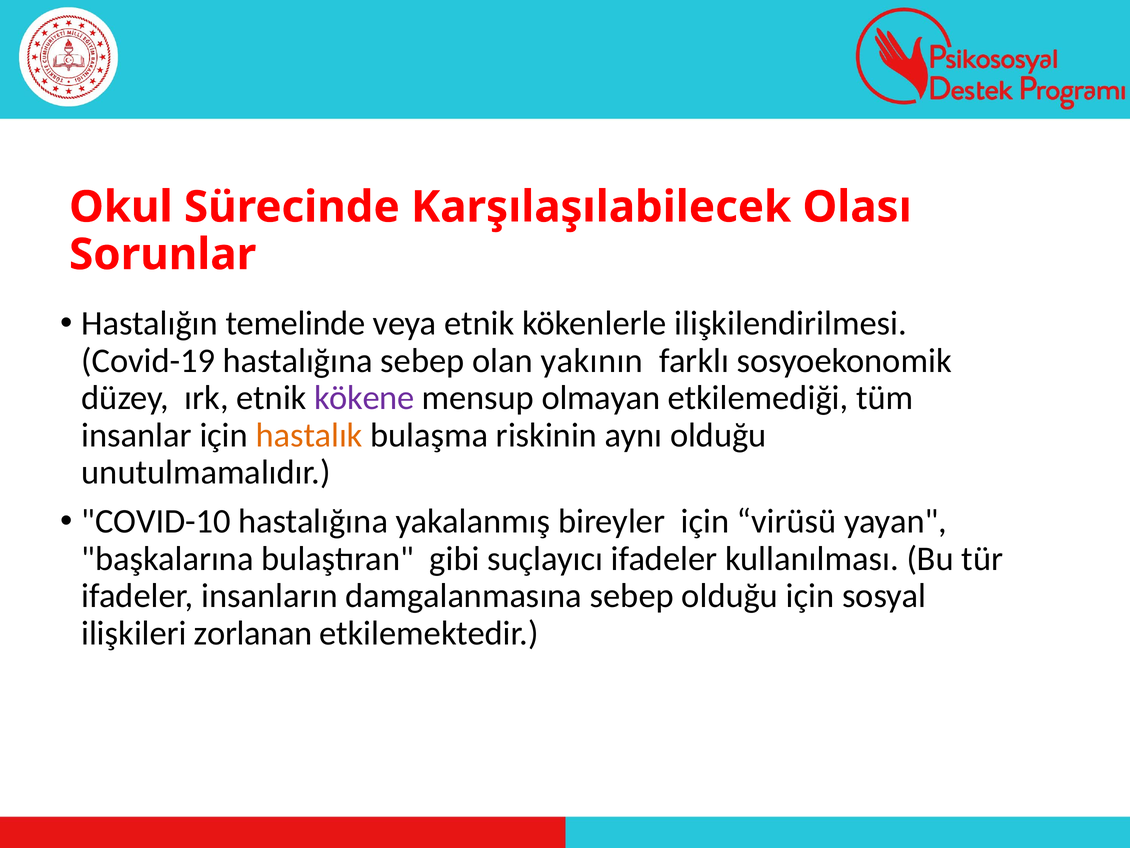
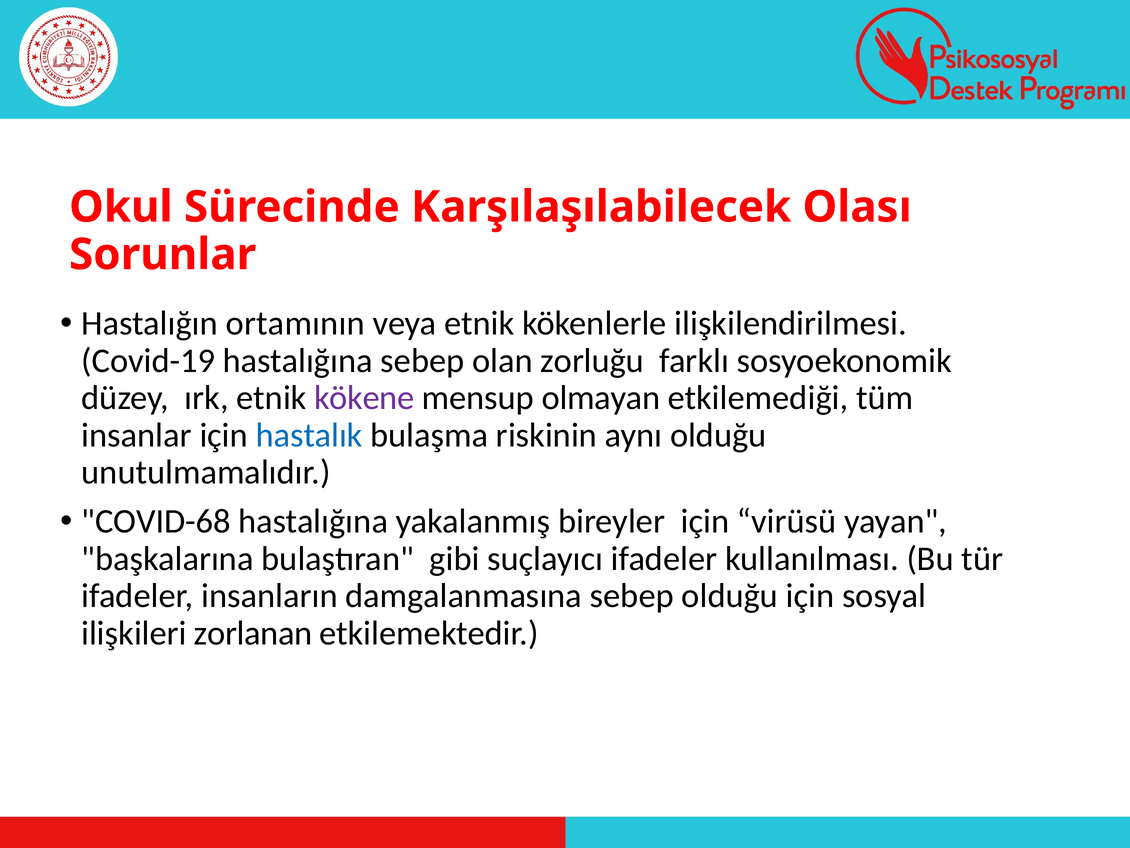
temelinde: temelinde -> ortamının (295, 323)
yakının: yakının -> zorluğu (592, 360)
hastalık colour: orange -> blue (309, 435)
COVID-10: COVID-10 -> COVID-68 (156, 521)
